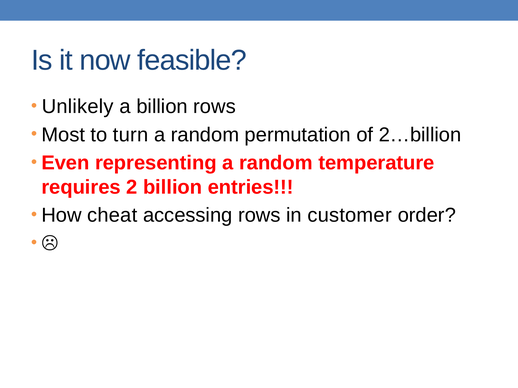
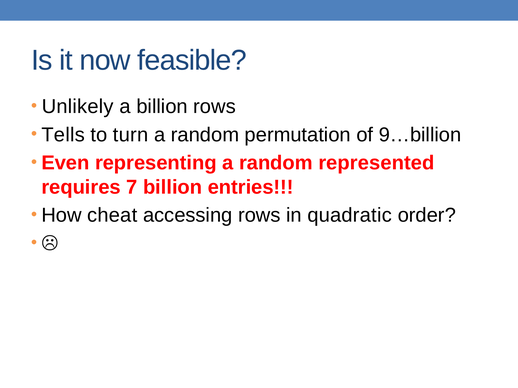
Most: Most -> Tells (63, 135)
2…billion: 2…billion -> 9…billion (420, 135)
temperature: temperature -> represented (376, 163)
2: 2 -> 7 (132, 187)
customer: customer -> quadratic (350, 216)
